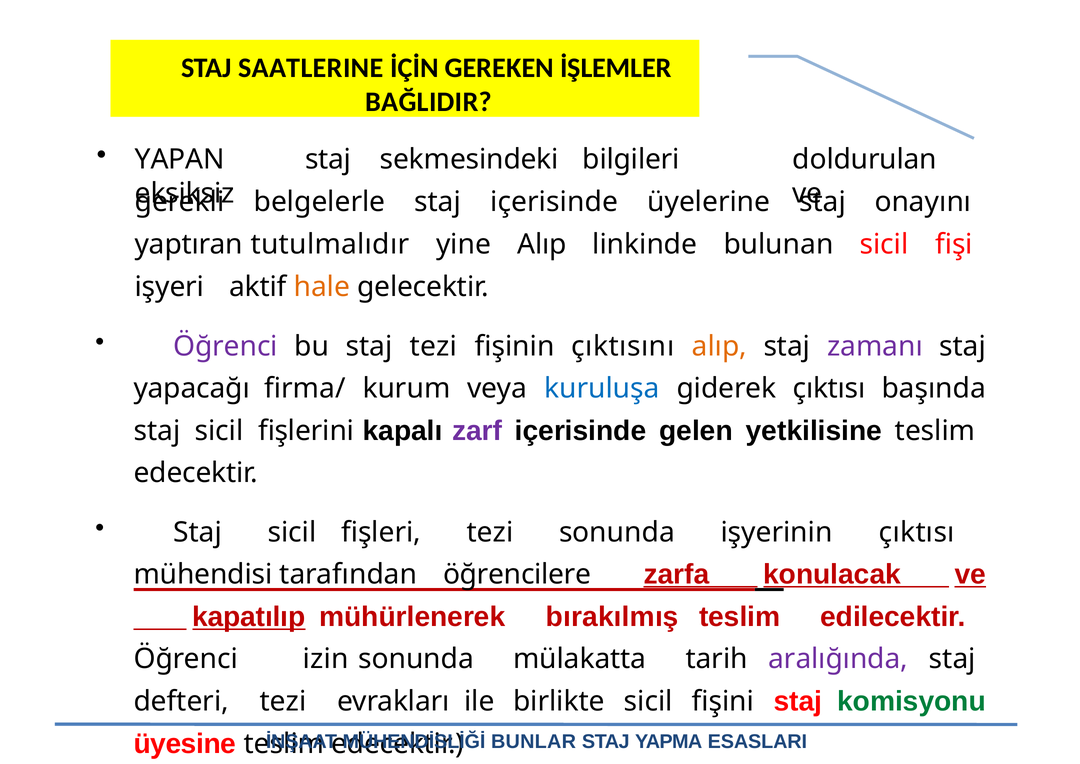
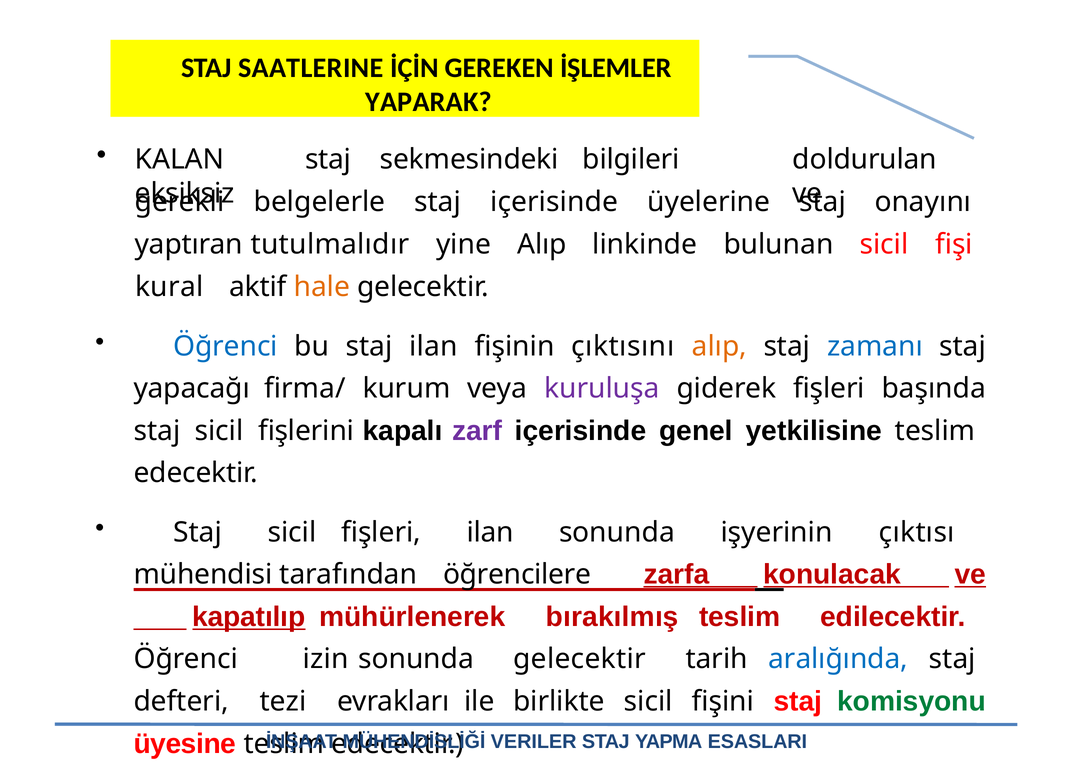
BAĞLIDIR: BAĞLIDIR -> YAPARAK (429, 102)
YAPAN: YAPAN -> KALAN (180, 160)
işyeri: işyeri -> kural (169, 287)
Öğrenci colour: purple -> blue (225, 346)
staj tezi: tezi -> ilan (433, 346)
zamanı colour: purple -> blue (875, 346)
kuruluşa colour: blue -> purple (602, 388)
giderek çıktısı: çıktısı -> fişleri (829, 388)
gelen: gelen -> genel (696, 431)
fişleri tezi: tezi -> ilan (490, 532)
sonunda mülakatta: mülakatta -> gelecektir (580, 659)
aralığında colour: purple -> blue (838, 659)
BUNLAR: BUNLAR -> VERILER (534, 741)
